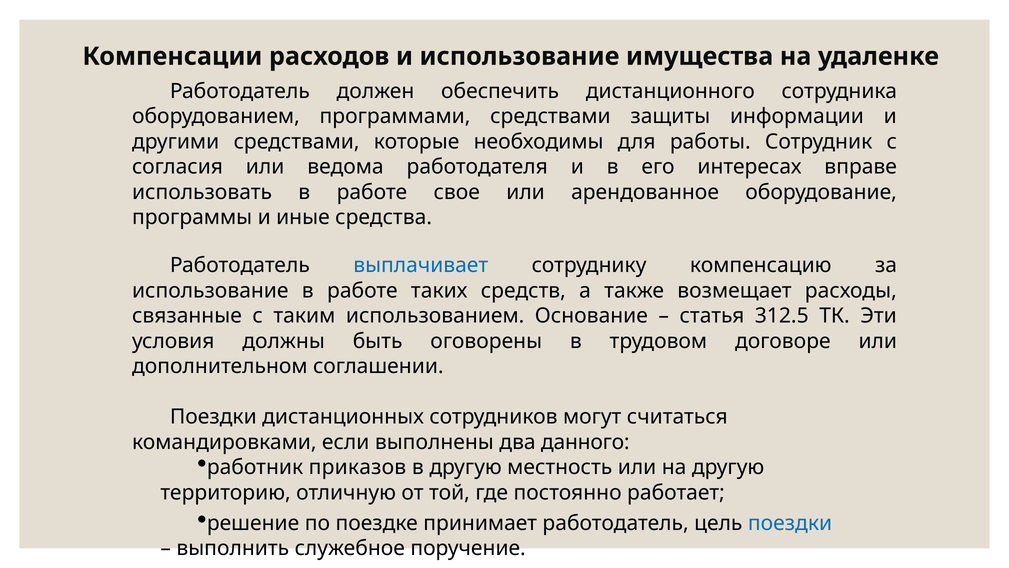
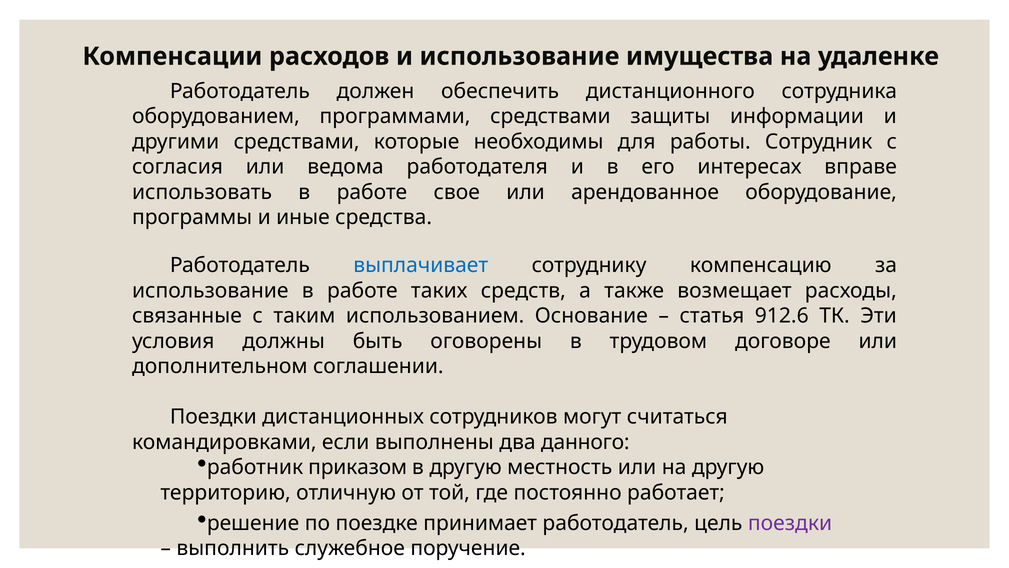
312.5: 312.5 -> 912.6 (782, 316)
приказов: приказов -> приказом (358, 467)
поездки colour: blue -> purple (790, 523)
